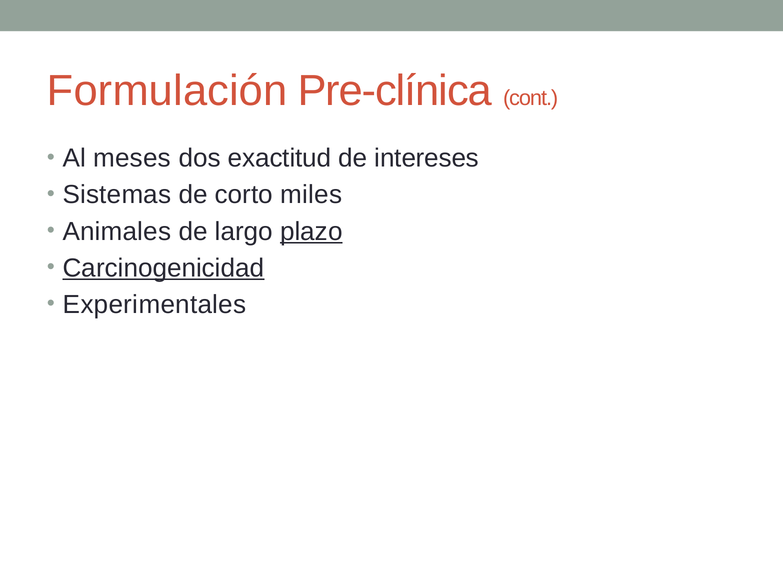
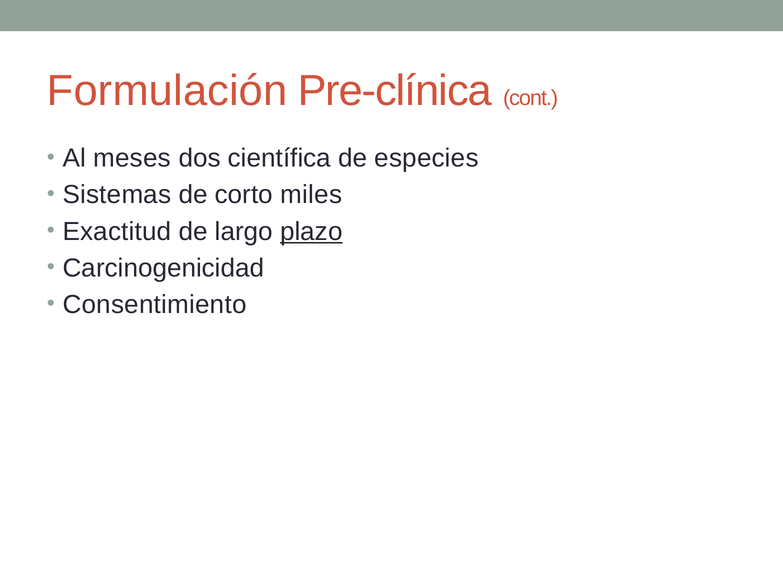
exactitud: exactitud -> científica (279, 158)
intereses: intereses -> especies (427, 158)
Animales: Animales -> Exactitud (117, 231)
Carcinogenicidad underline: present -> none (163, 268)
Experimentales: Experimentales -> Consentimiento (155, 305)
